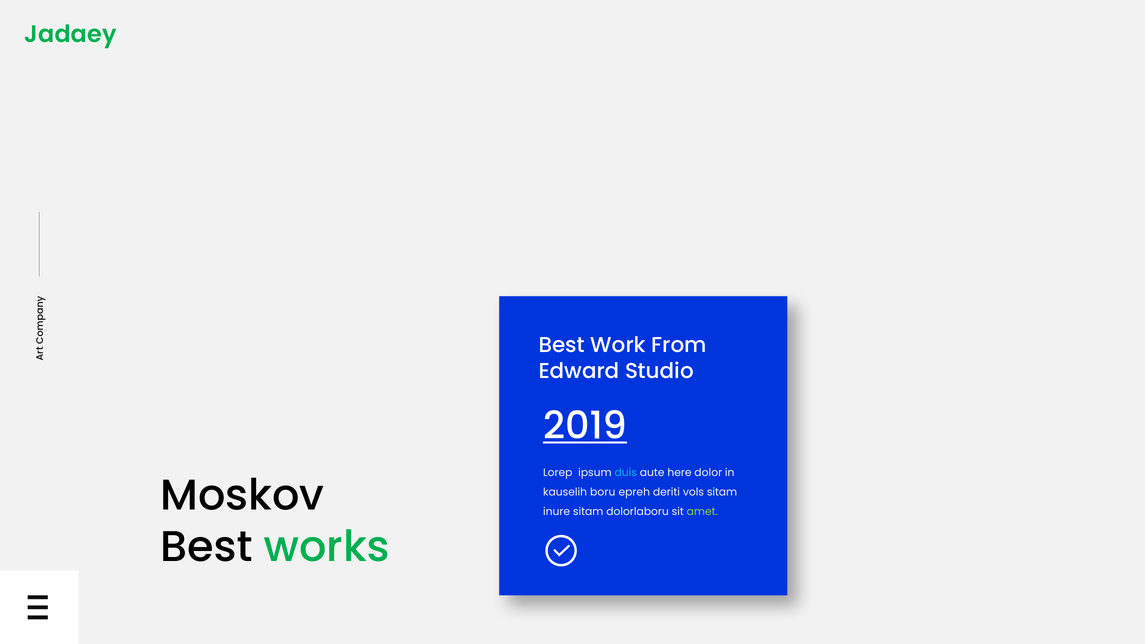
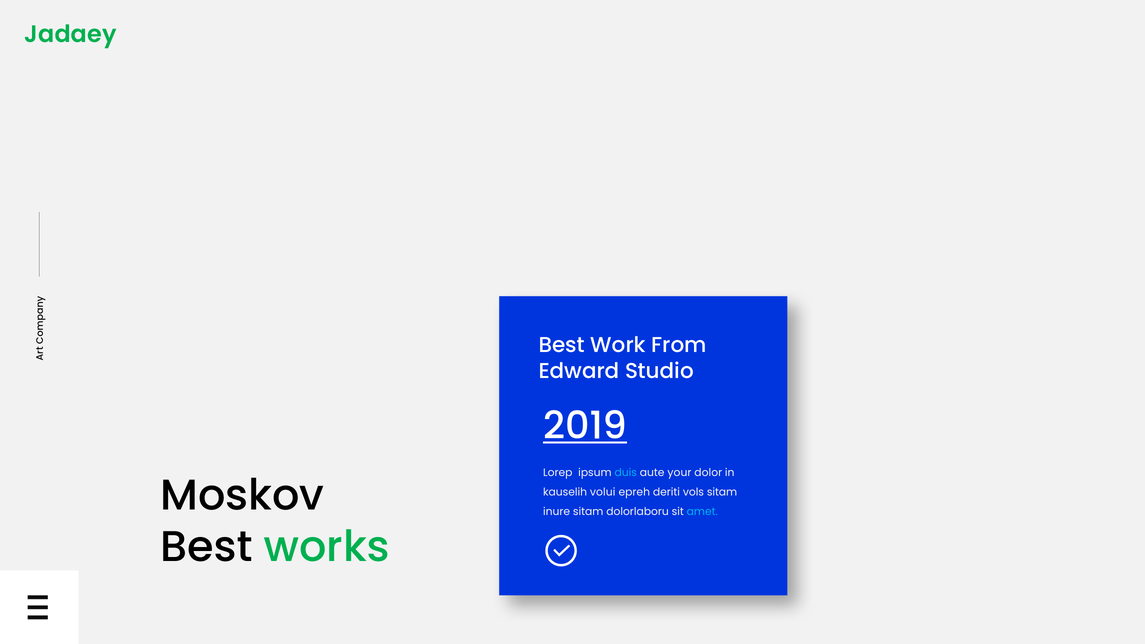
here: here -> your (679, 473)
boru: boru -> volui (603, 492)
amet colour: light green -> light blue (702, 512)
